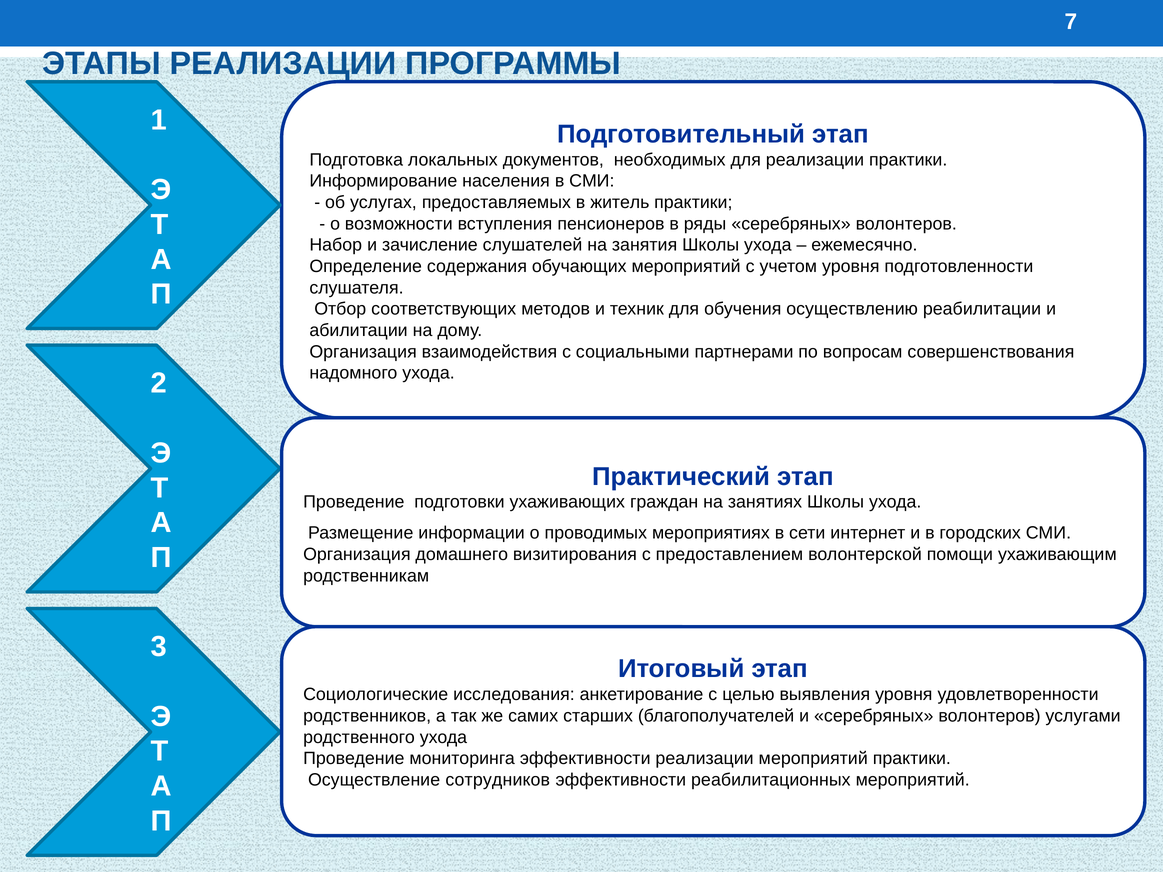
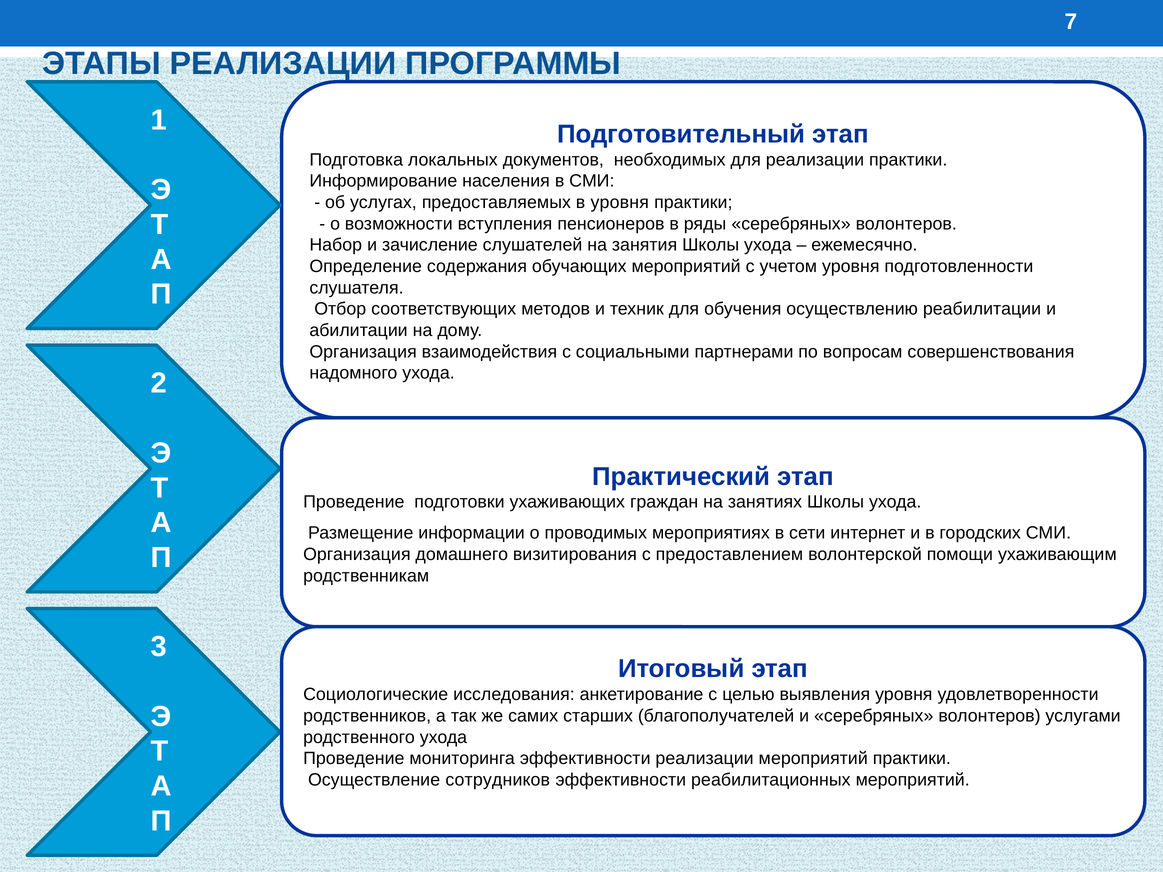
в житель: житель -> уровня (620, 203)
